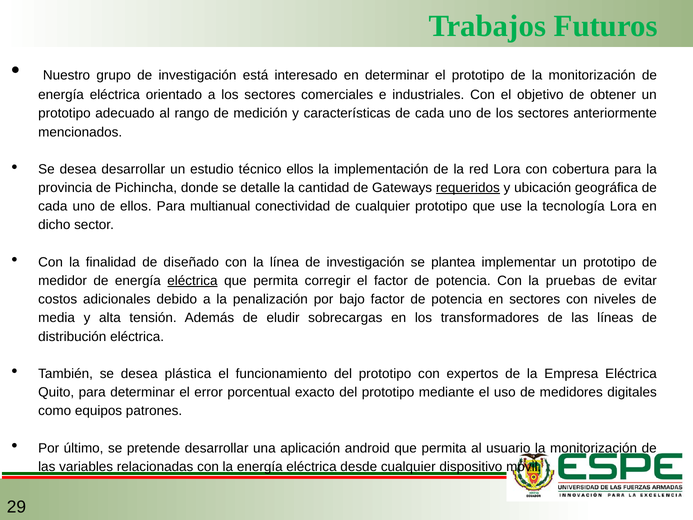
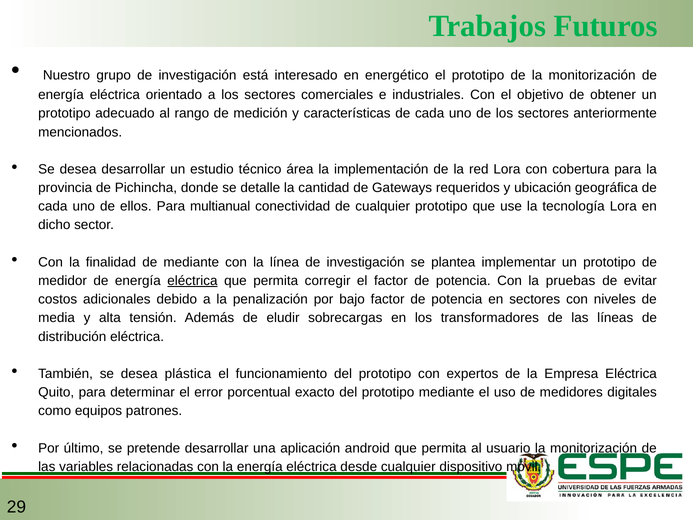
en determinar: determinar -> energético (397, 75)
técnico ellos: ellos -> área (300, 169)
requeridos underline: present -> none (468, 188)
de diseñado: diseñado -> mediante (191, 262)
